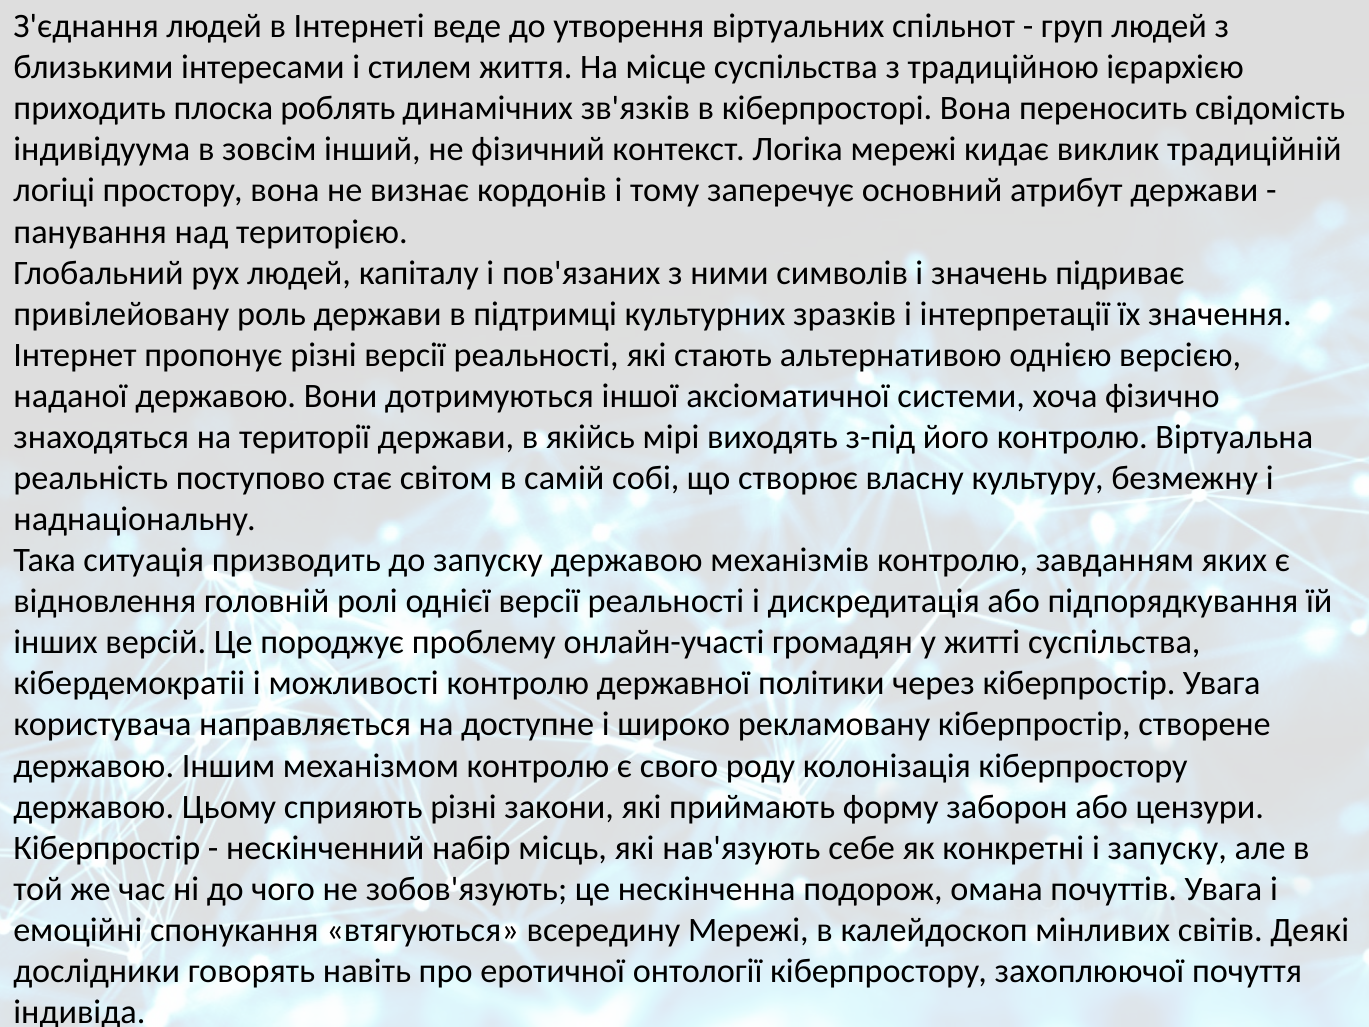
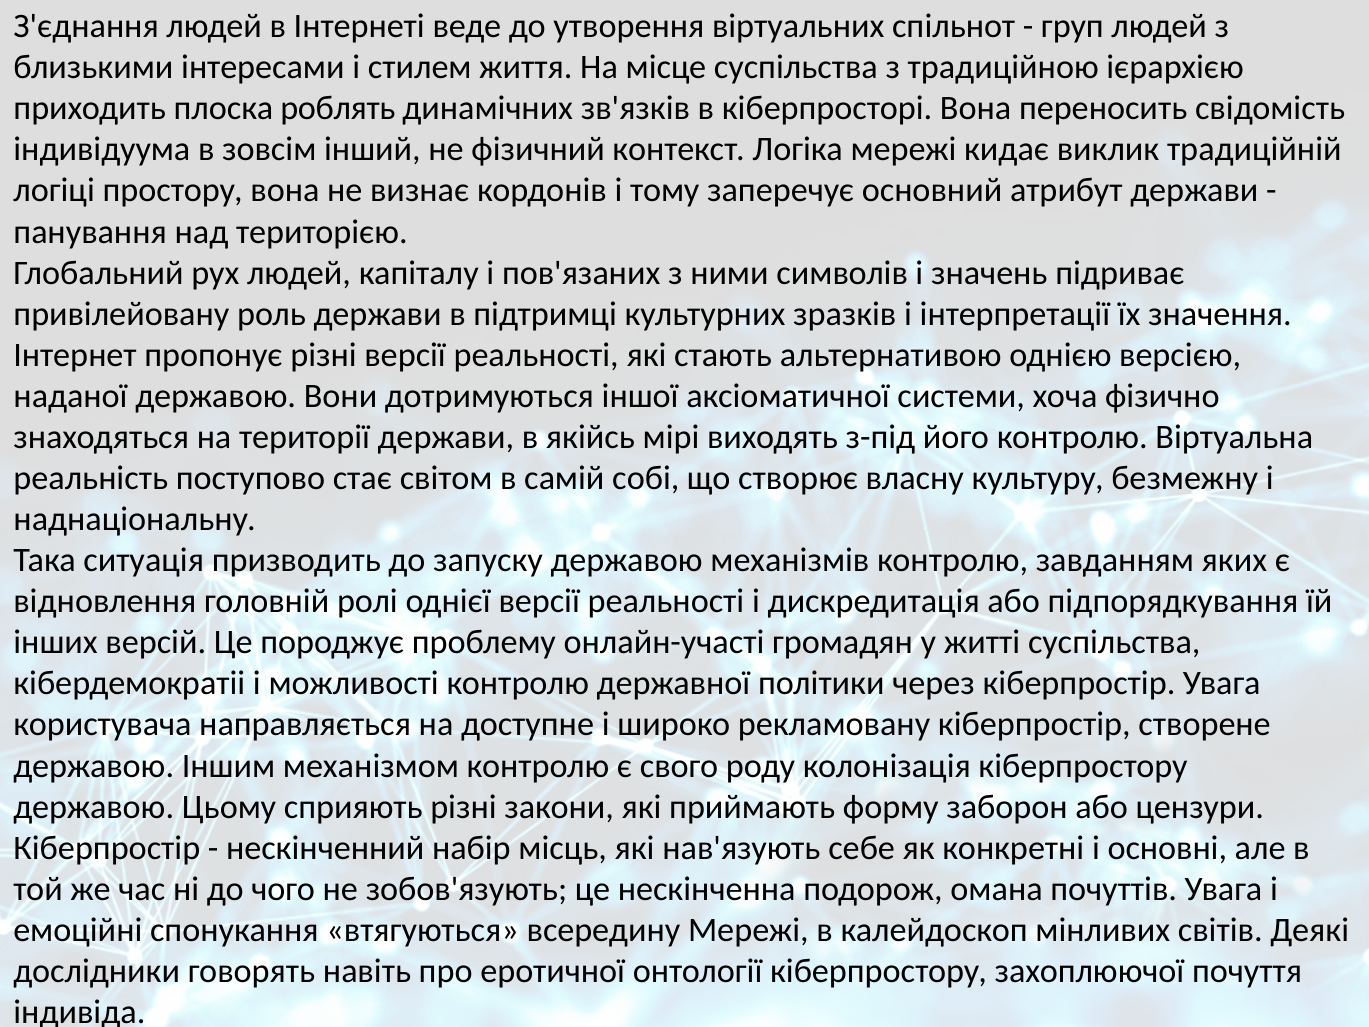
і запуску: запуску -> основні (1167, 848)
